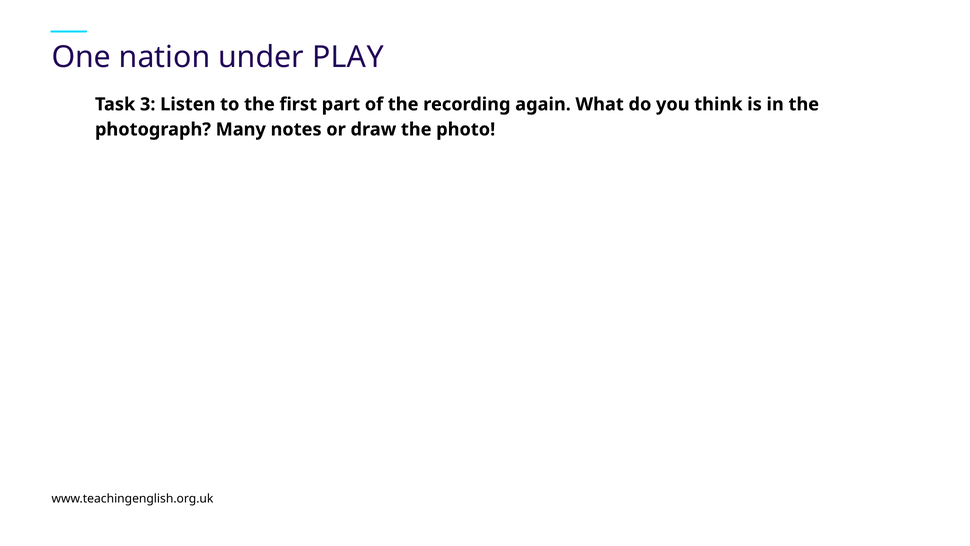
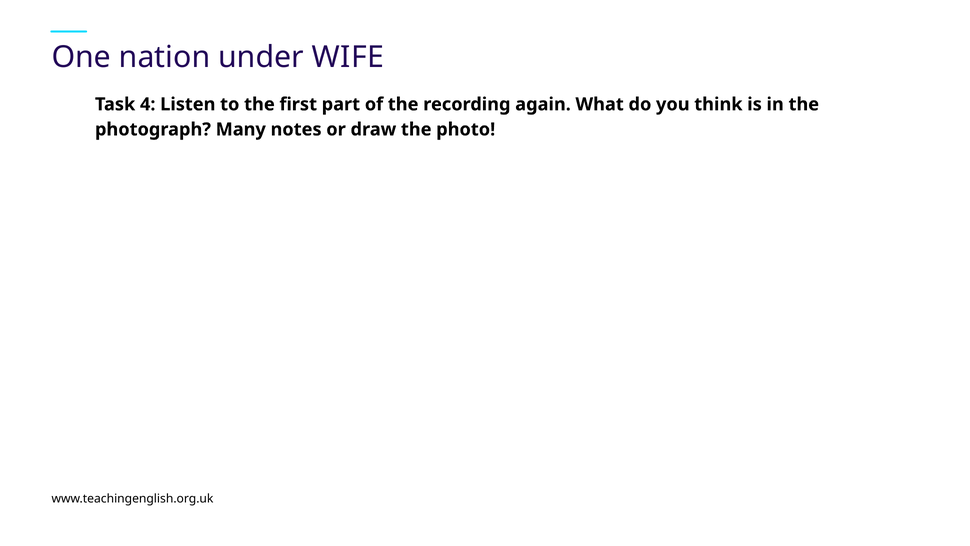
PLAY: PLAY -> WIFE (348, 57)
3: 3 -> 4 (148, 104)
